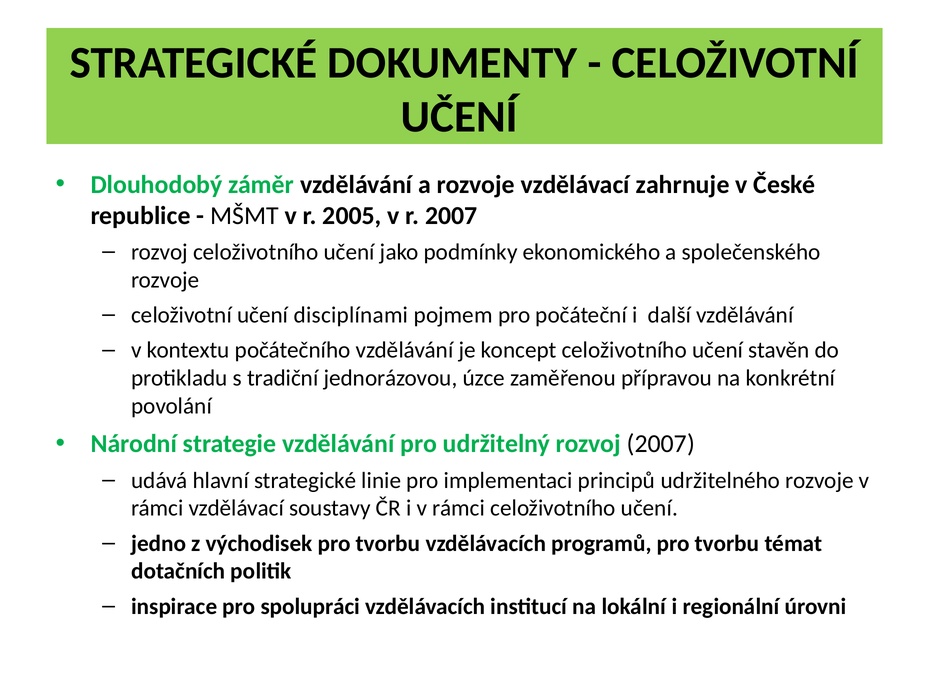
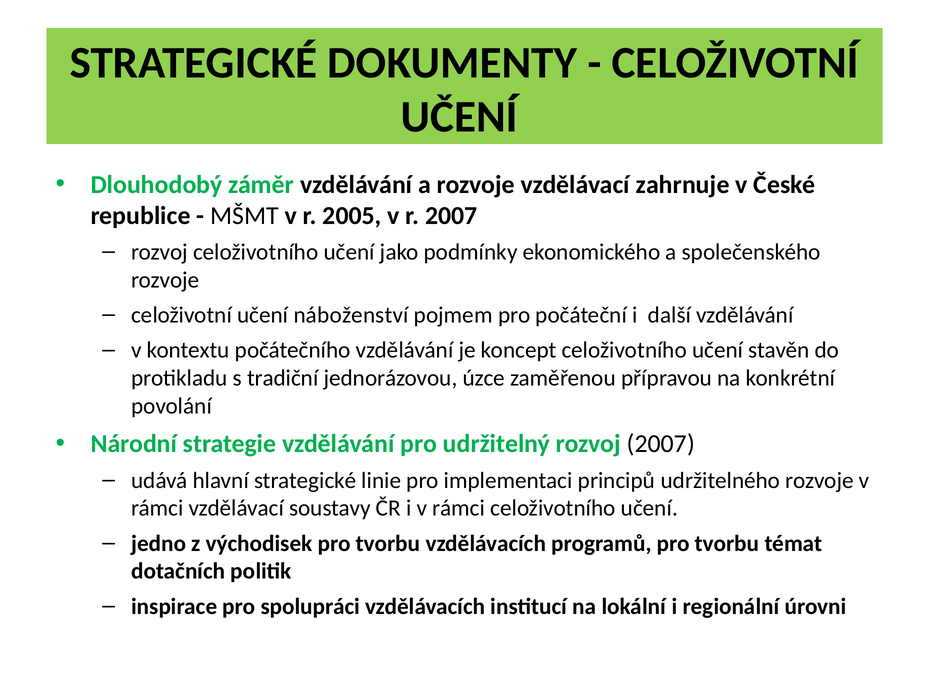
disciplínami: disciplínami -> náboženství (351, 315)
